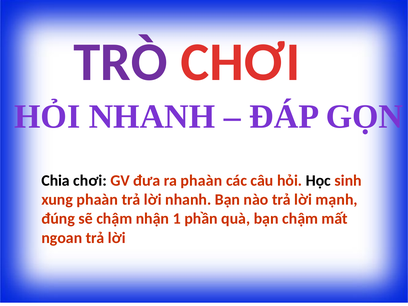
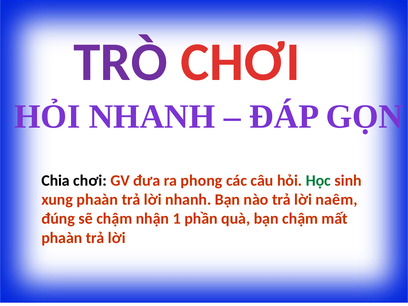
ra phaàn: phaàn -> phong (202, 181)
Học colour: black -> green (318, 181)
mạnh: mạnh -> naêm (337, 200)
ngoan: ngoan -> phaàn (62, 238)
